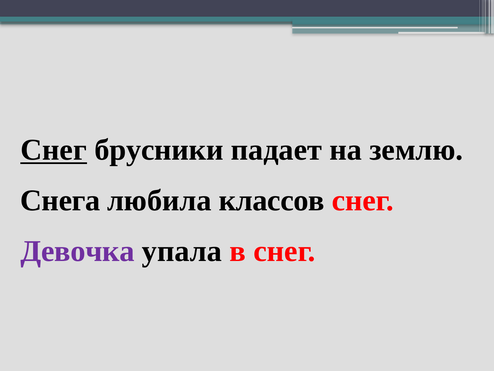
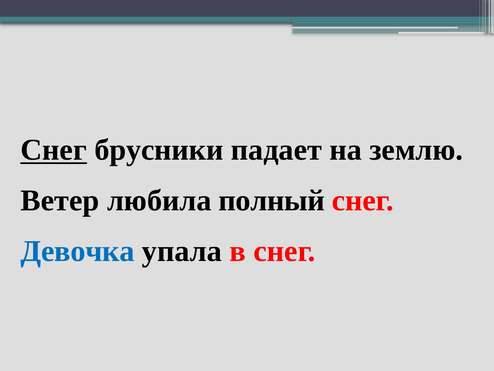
Снега: Снега -> Ветер (60, 200)
классов: классов -> полный (272, 200)
Девочка colour: purple -> blue (78, 251)
